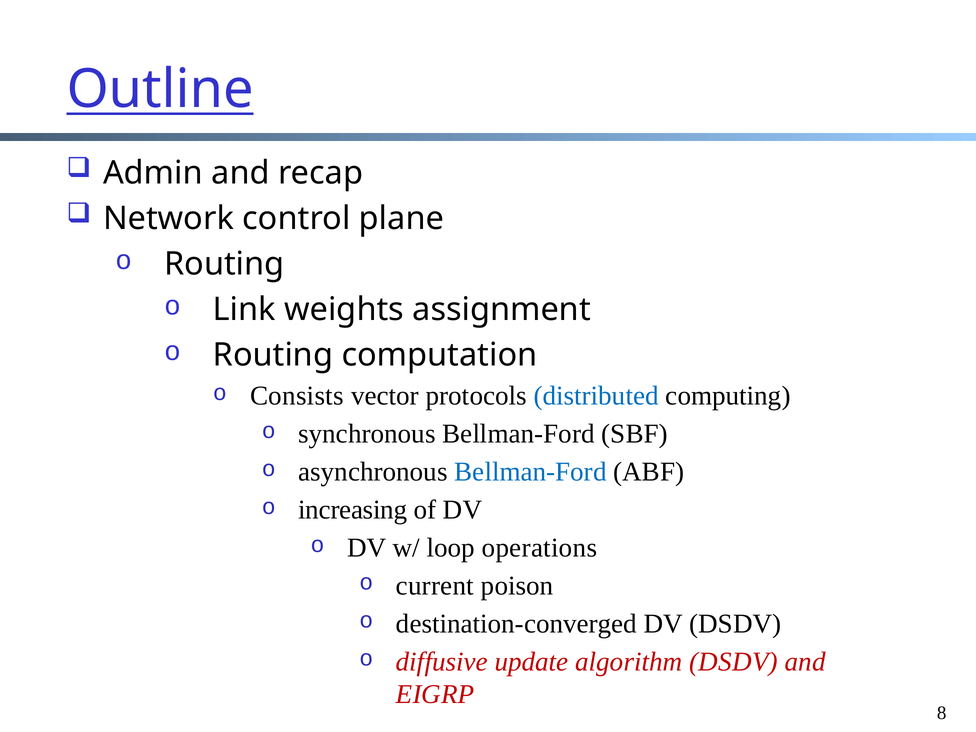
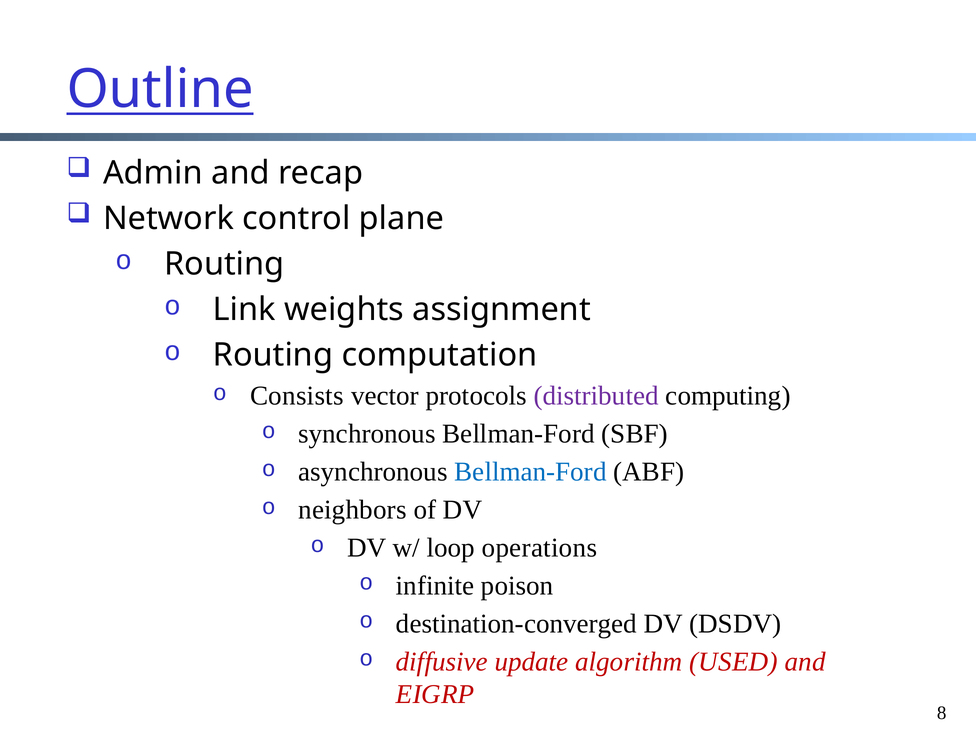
distributed colour: blue -> purple (596, 396)
increasing: increasing -> neighbors (352, 510)
current: current -> infinite (435, 586)
algorithm DSDV: DSDV -> USED (734, 662)
